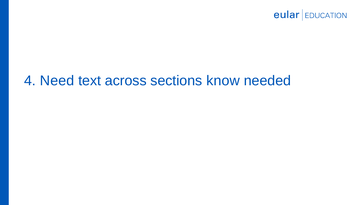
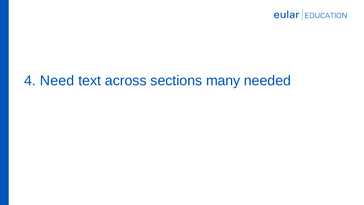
know: know -> many (223, 81)
